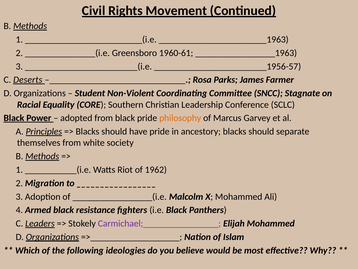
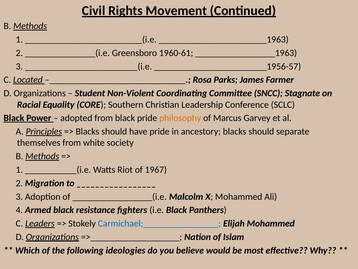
Deserts: Deserts -> Located (28, 80)
1962: 1962 -> 1967 (156, 169)
Carmichael;________________ colour: purple -> blue (159, 223)
